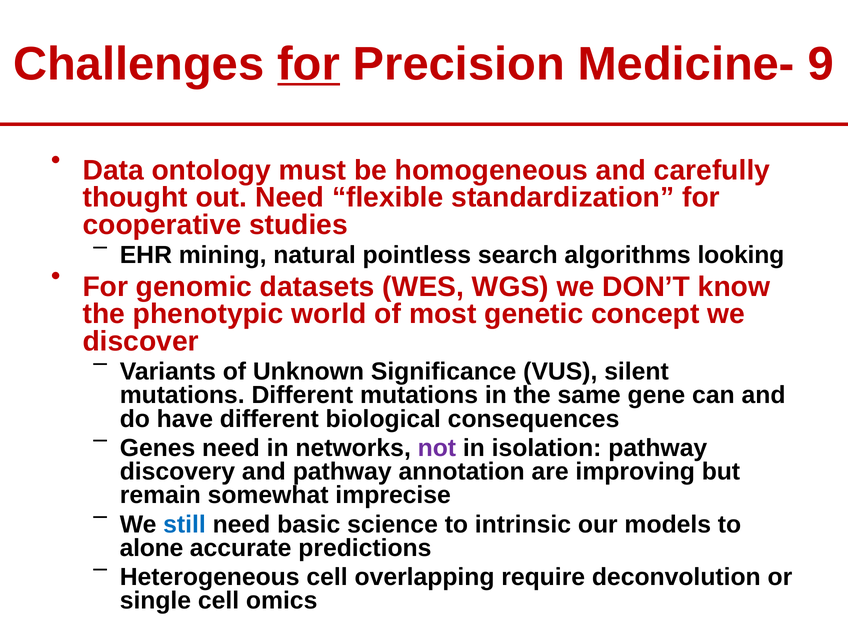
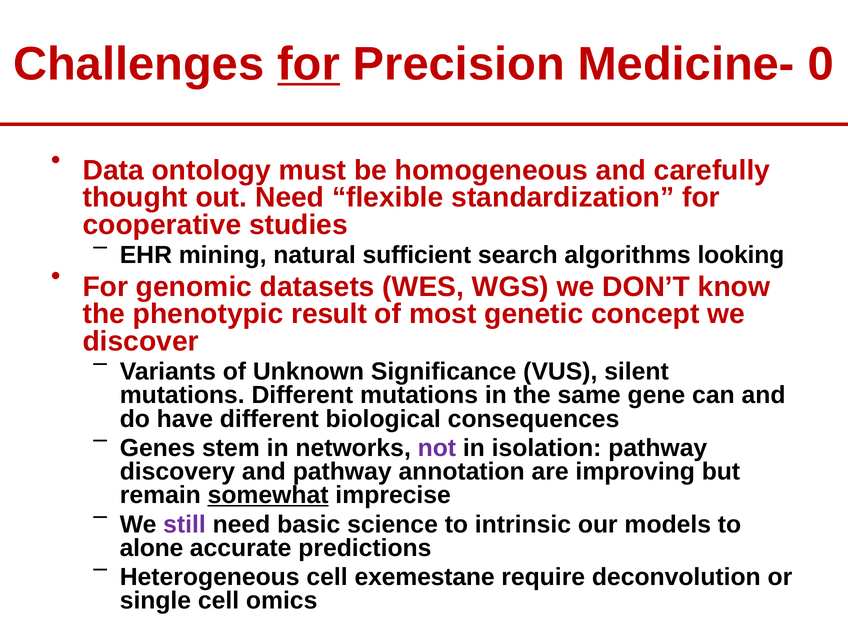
9: 9 -> 0 (821, 64)
pointless: pointless -> sufficient (417, 255)
world: world -> result (329, 314)
Genes need: need -> stem (231, 448)
somewhat underline: none -> present (268, 495)
still colour: blue -> purple (184, 524)
overlapping: overlapping -> exemestane (425, 577)
